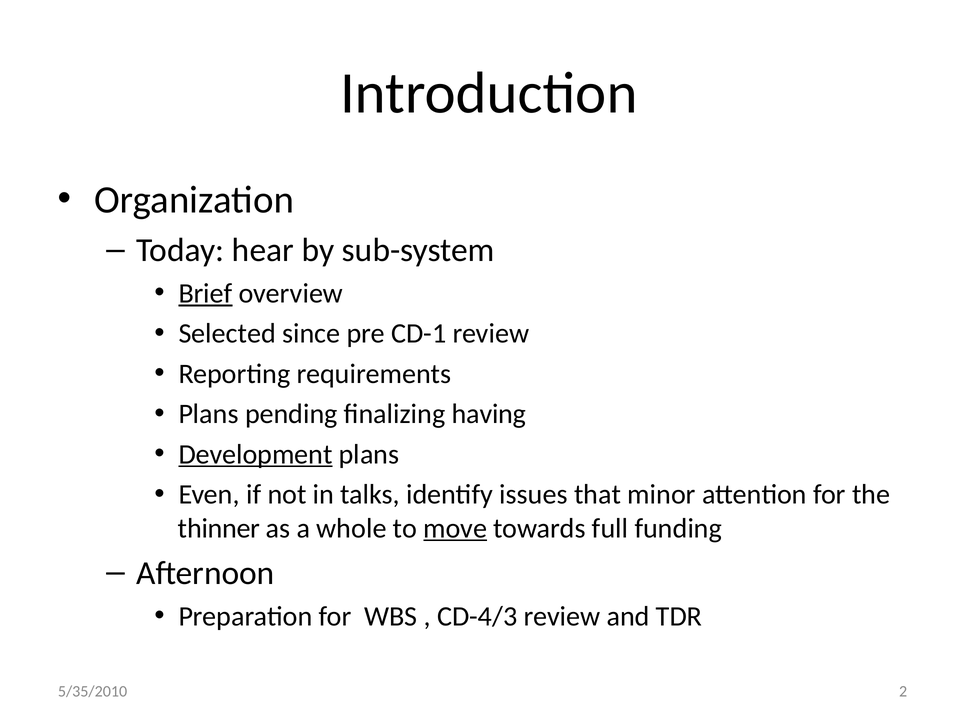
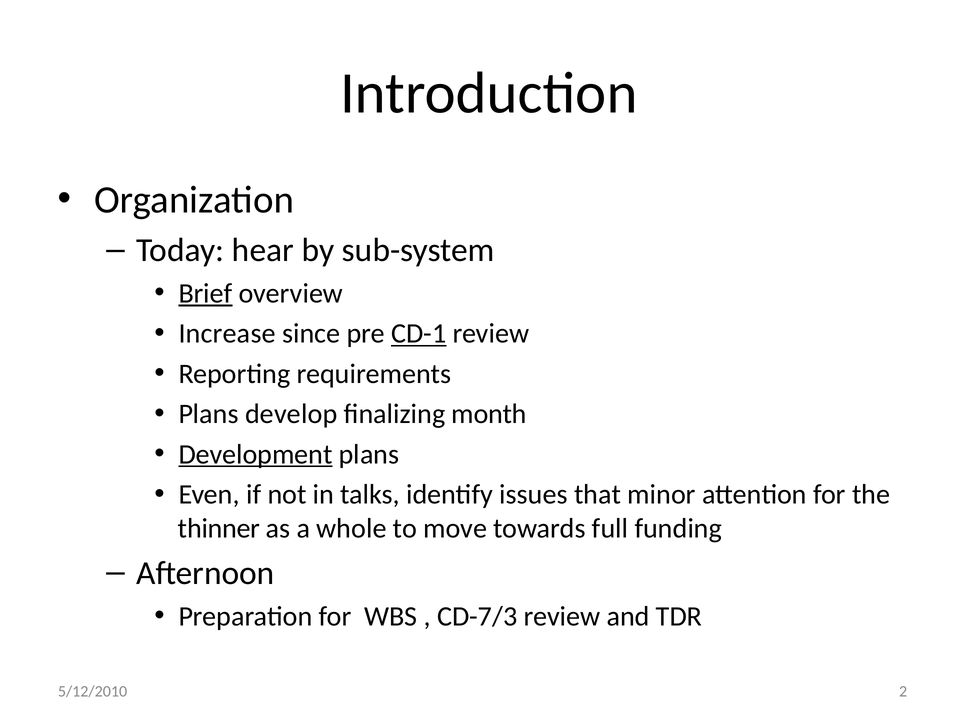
Selected: Selected -> Increase (227, 334)
CD-1 underline: none -> present (419, 334)
pending: pending -> develop (291, 414)
having: having -> month (489, 414)
move underline: present -> none (455, 528)
CD-4/3: CD-4/3 -> CD-7/3 (477, 616)
5/35/2010: 5/35/2010 -> 5/12/2010 (93, 691)
